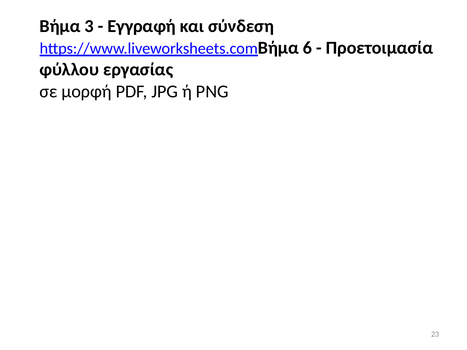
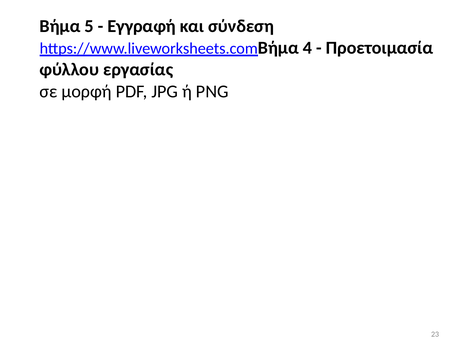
3: 3 -> 5 (89, 26)
6: 6 -> 4 (307, 48)
